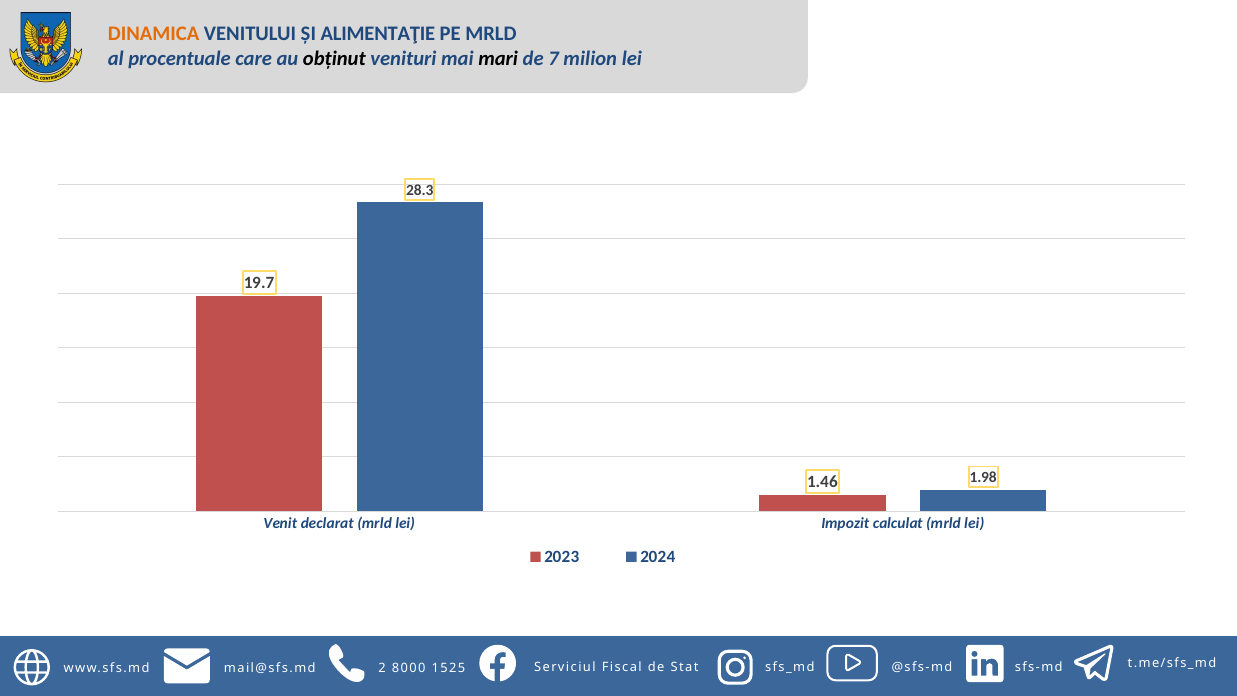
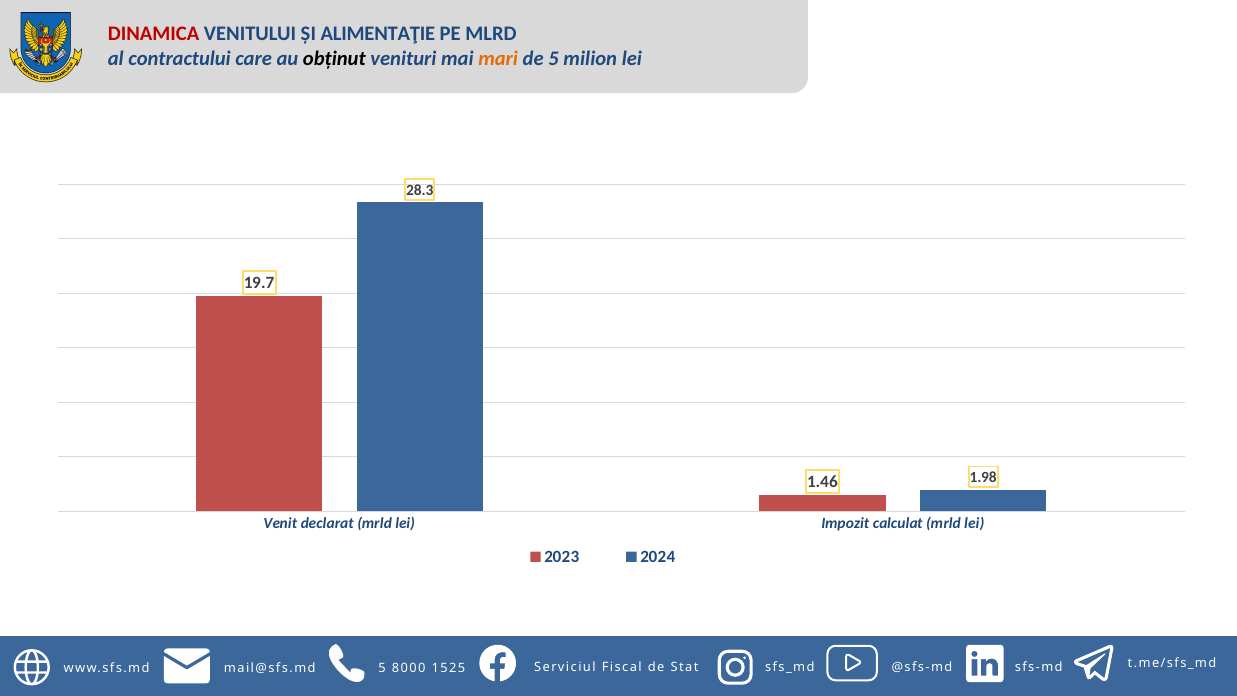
DINAMICA colour: orange -> red (154, 34)
PE MRLD: MRLD -> MLRD (491, 34)
procentuale: procentuale -> contractului (180, 59)
mari colour: black -> orange (498, 59)
de 7: 7 -> 5 (554, 59)
www.sfs.md 2: 2 -> 5 (382, 668)
